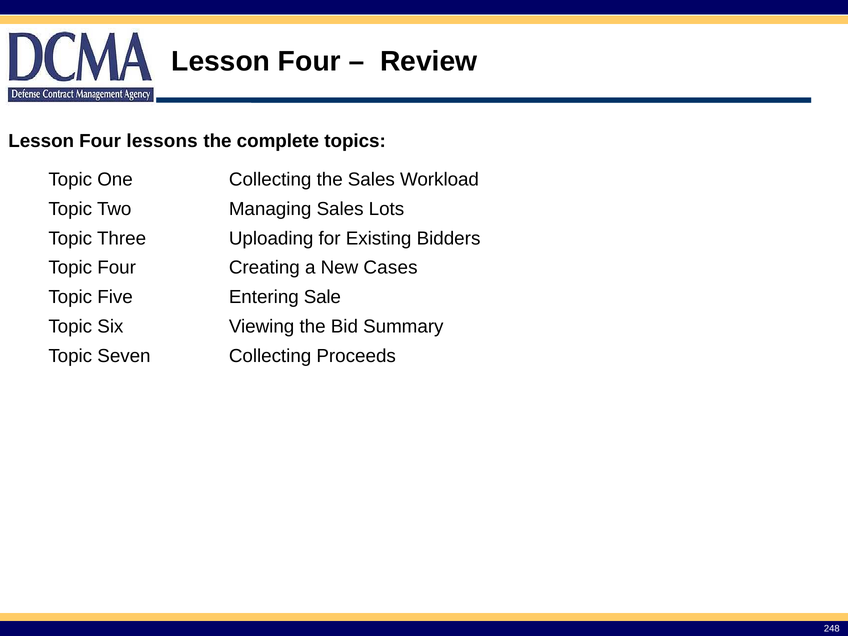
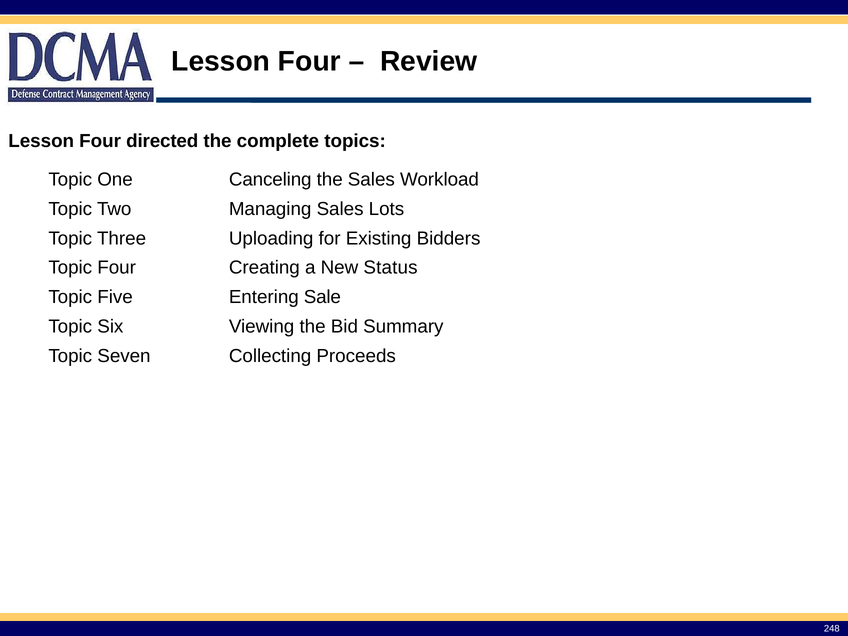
lessons: lessons -> directed (162, 141)
One Collecting: Collecting -> Canceling (270, 179)
Cases: Cases -> Status (391, 268)
